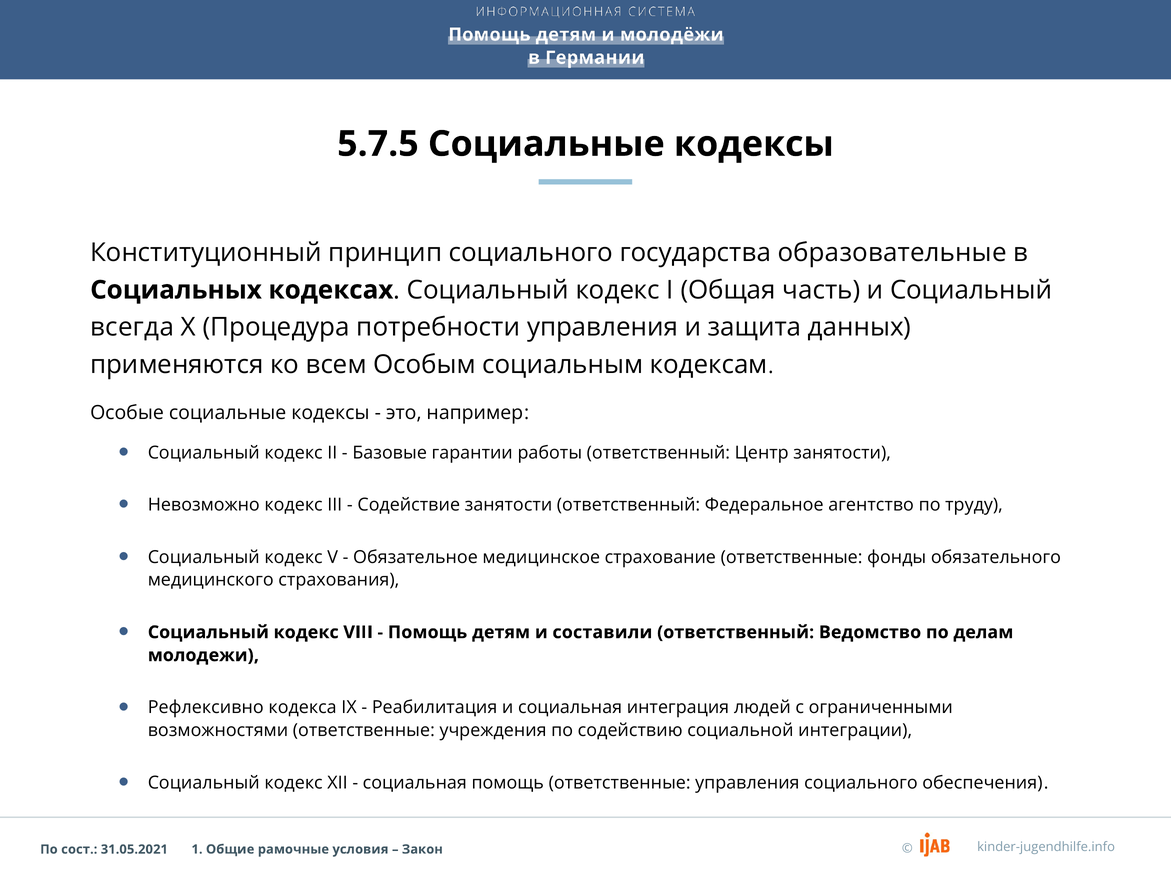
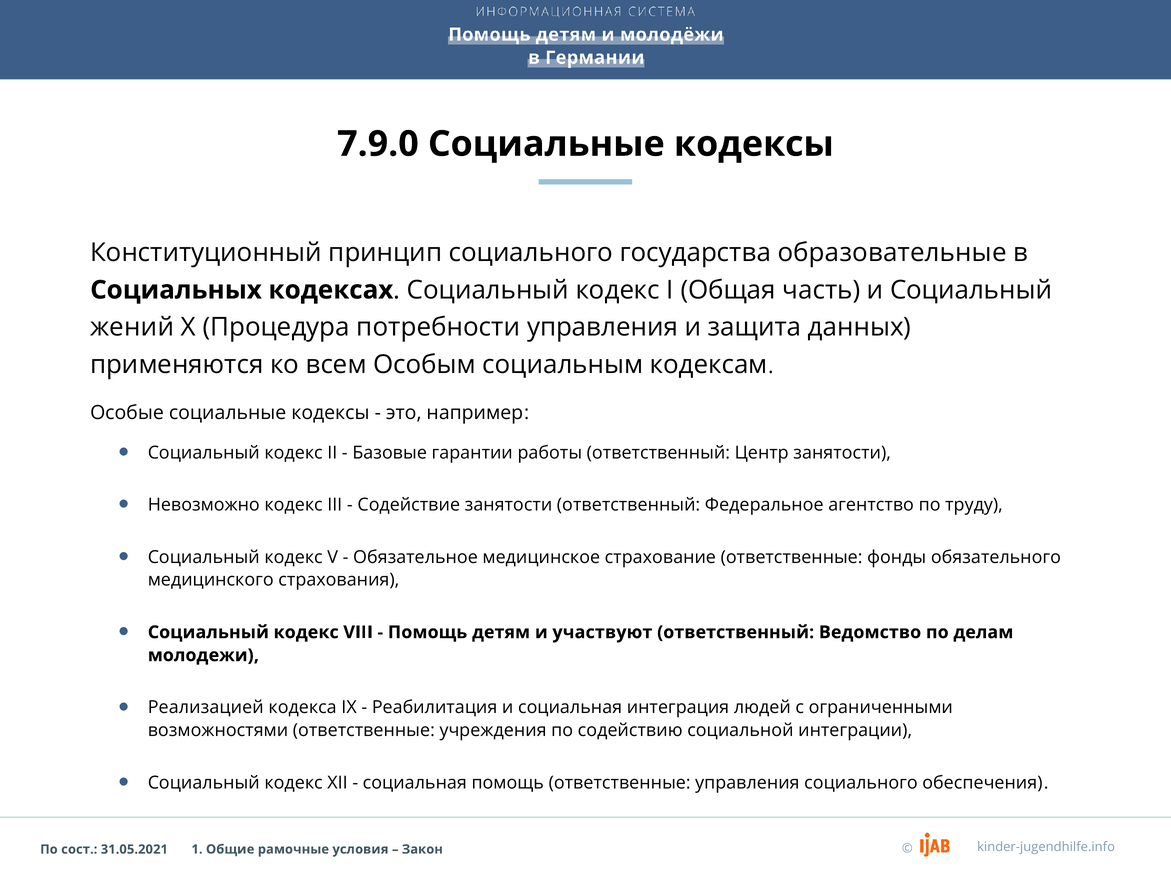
5.7.5: 5.7.5 -> 7.9.0 (378, 144)
всегда: всегда -> жений (132, 328)
составили: составили -> участвуют (602, 632)
Рефлексивно: Рефлексивно -> Реализацией (206, 708)
